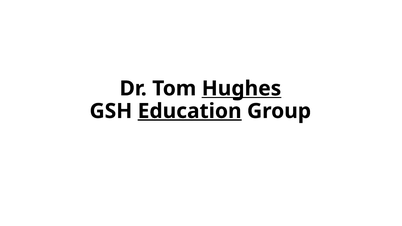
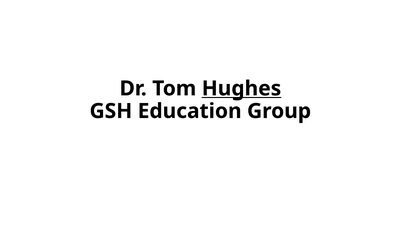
Education underline: present -> none (190, 111)
